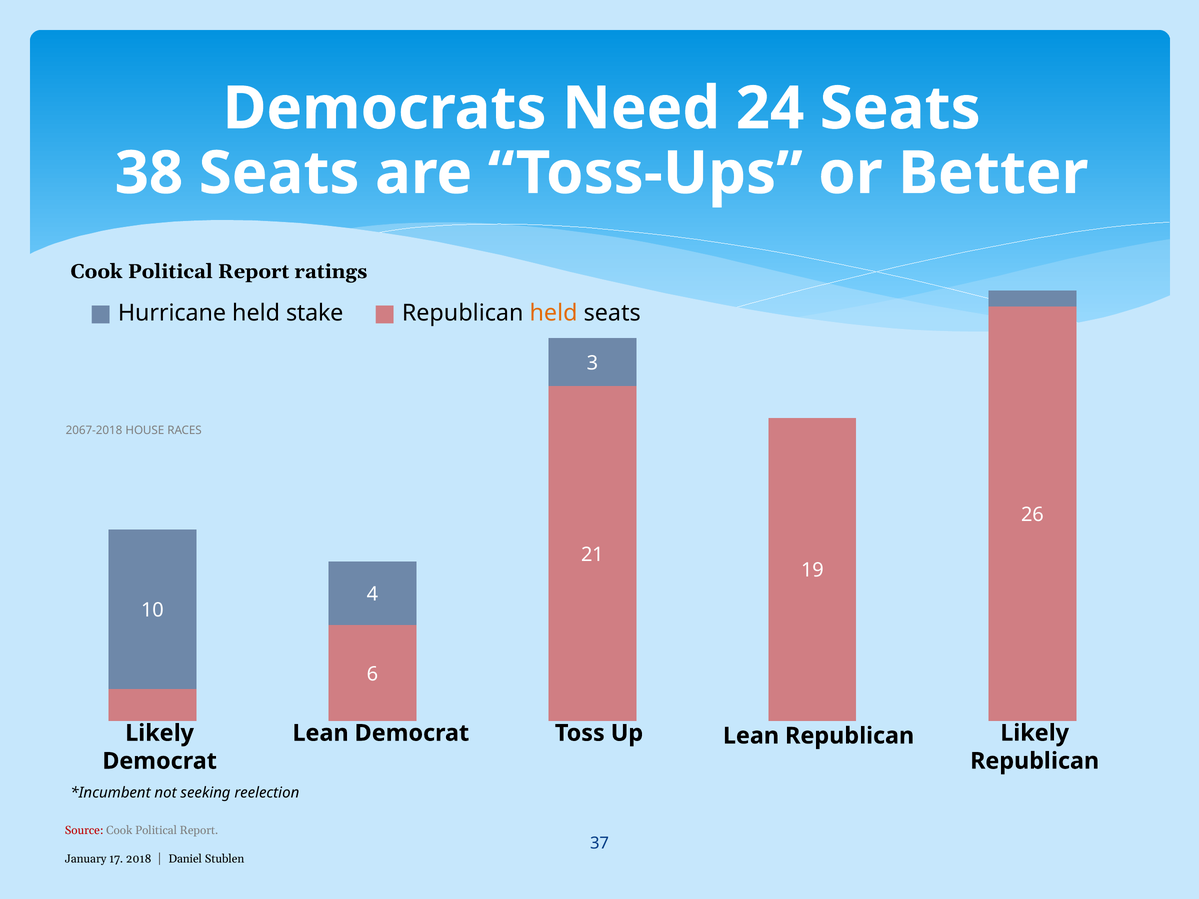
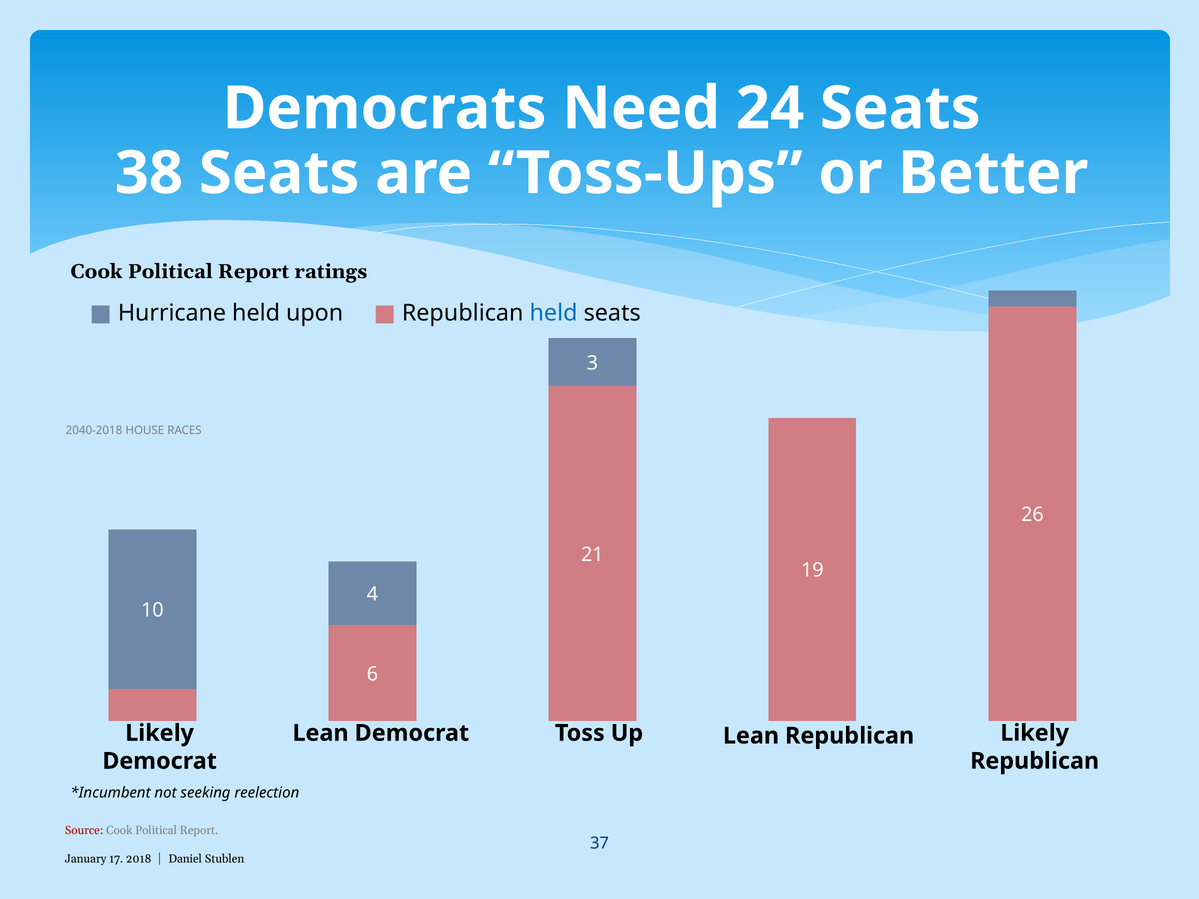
stake: stake -> upon (315, 313)
held colour: orange -> blue (554, 313)
2067-2018: 2067-2018 -> 2040-2018 (94, 431)
